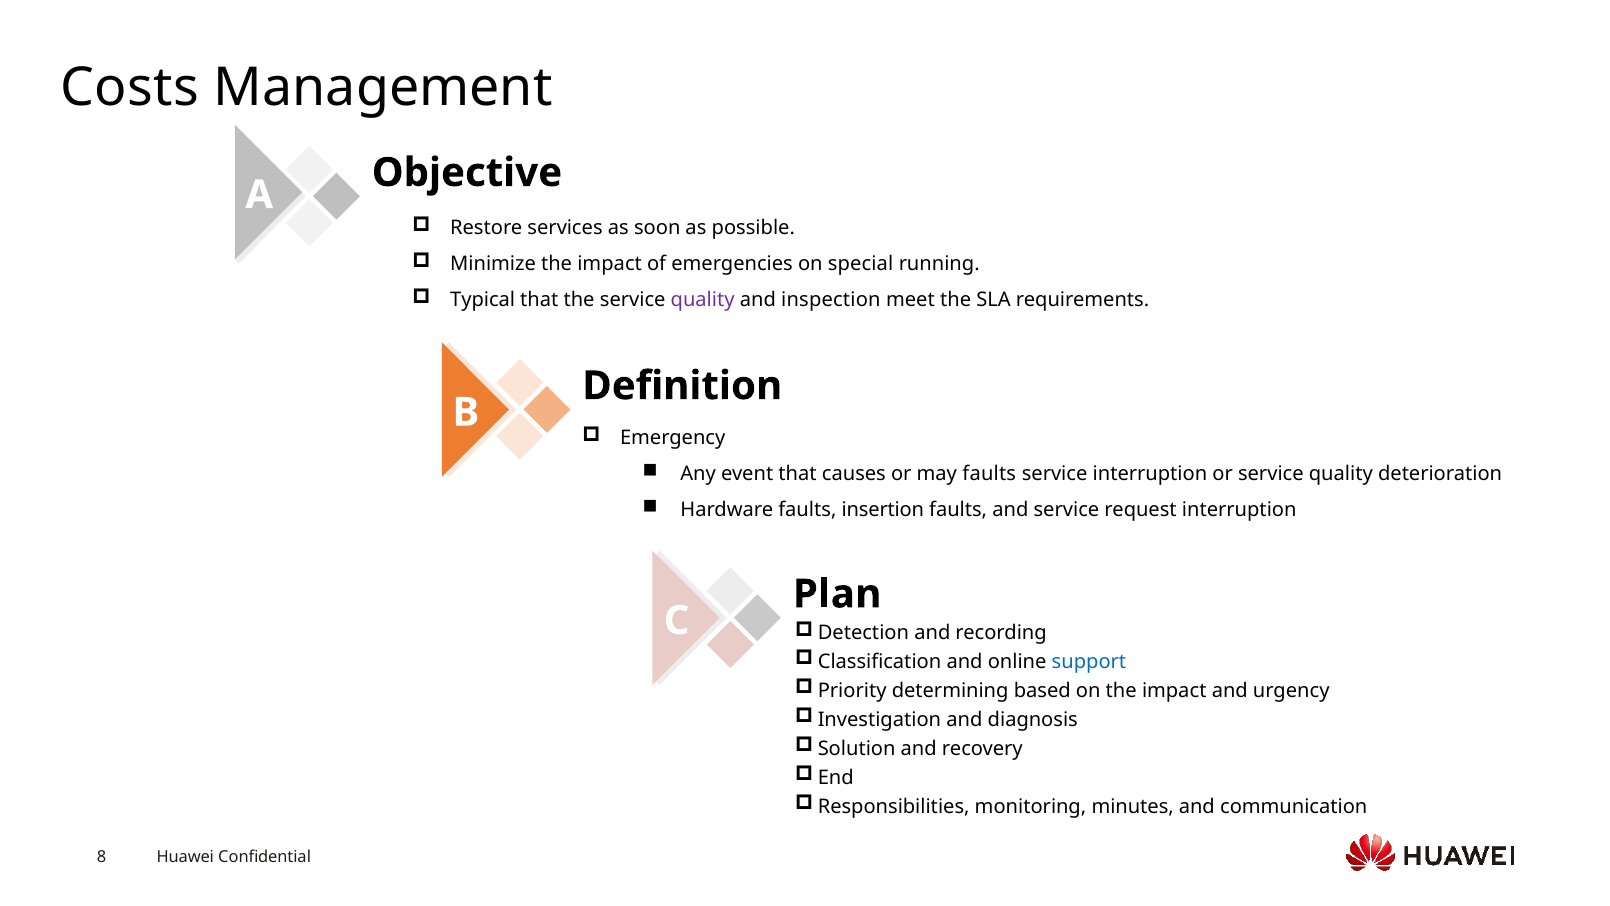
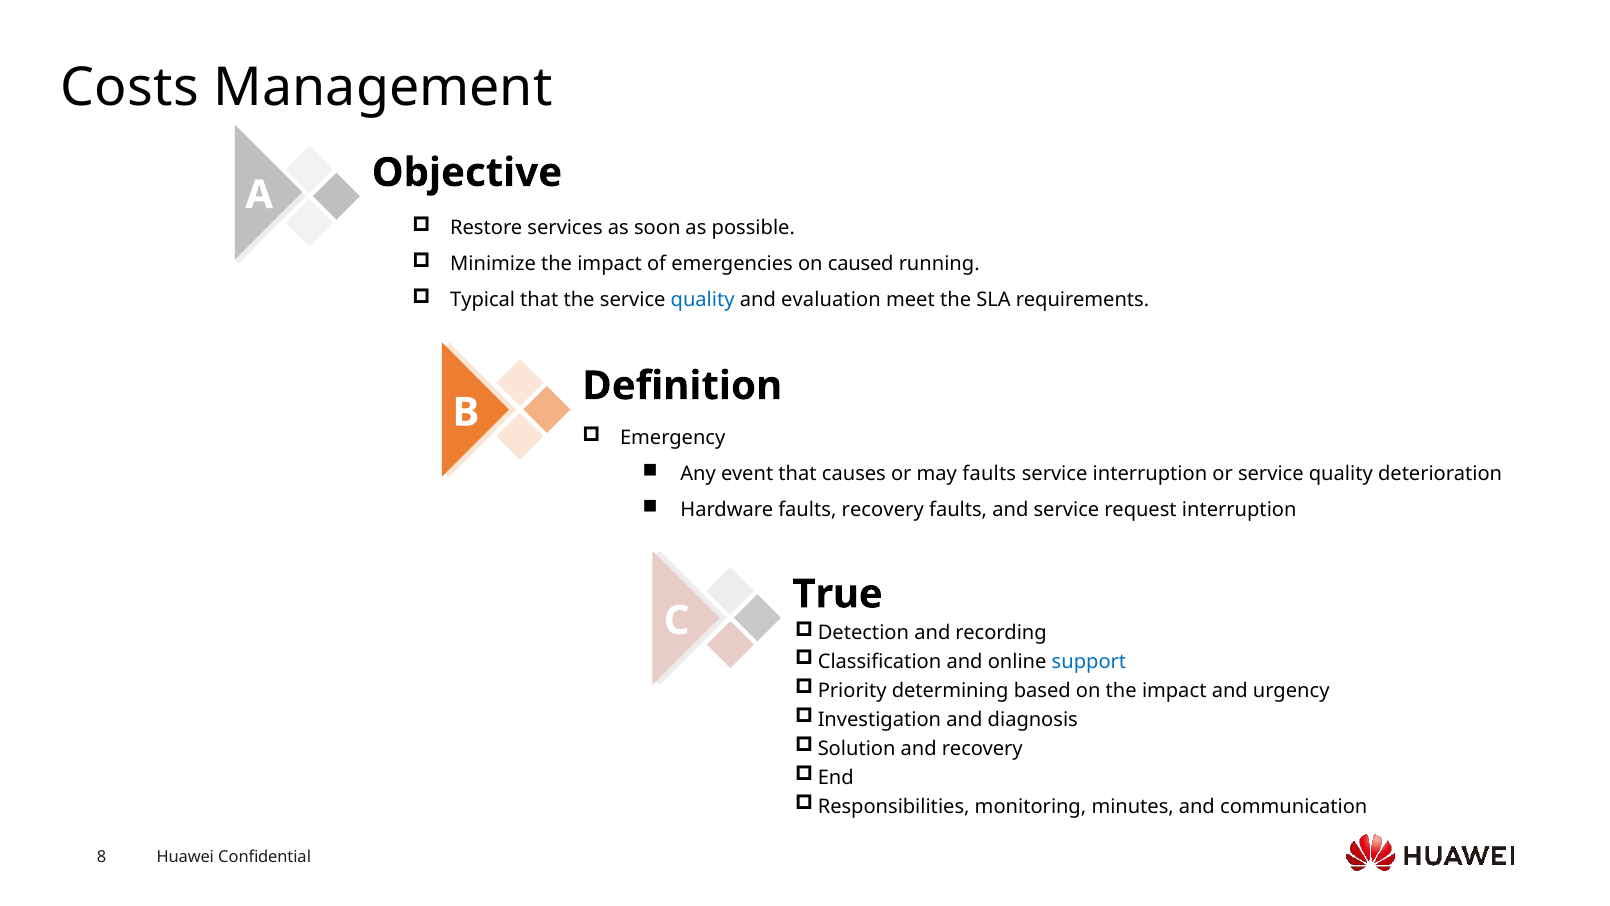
special: special -> caused (861, 264)
quality colour: purple -> blue (703, 300)
inspection: inspection -> evaluation (831, 300)
faults insertion: insertion -> recovery (883, 510)
Plan: Plan -> True (838, 594)
